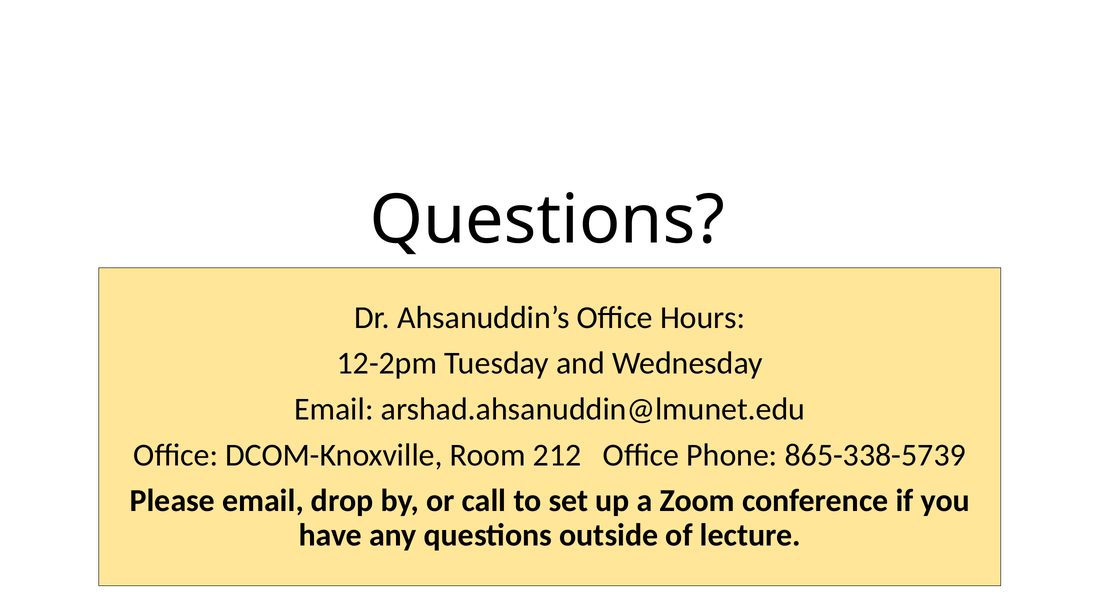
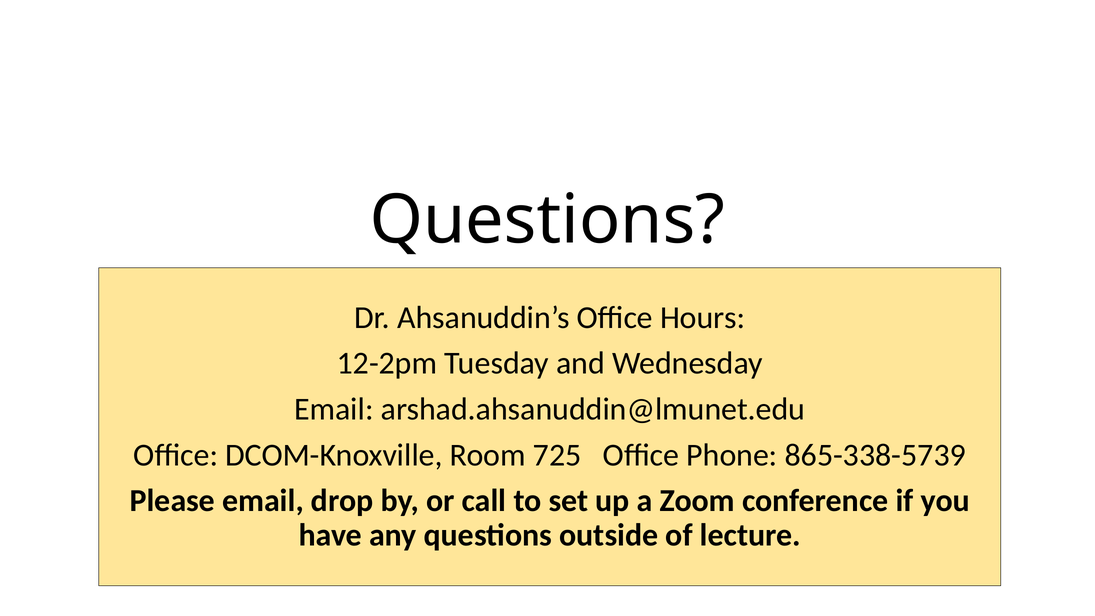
212: 212 -> 725 (557, 455)
